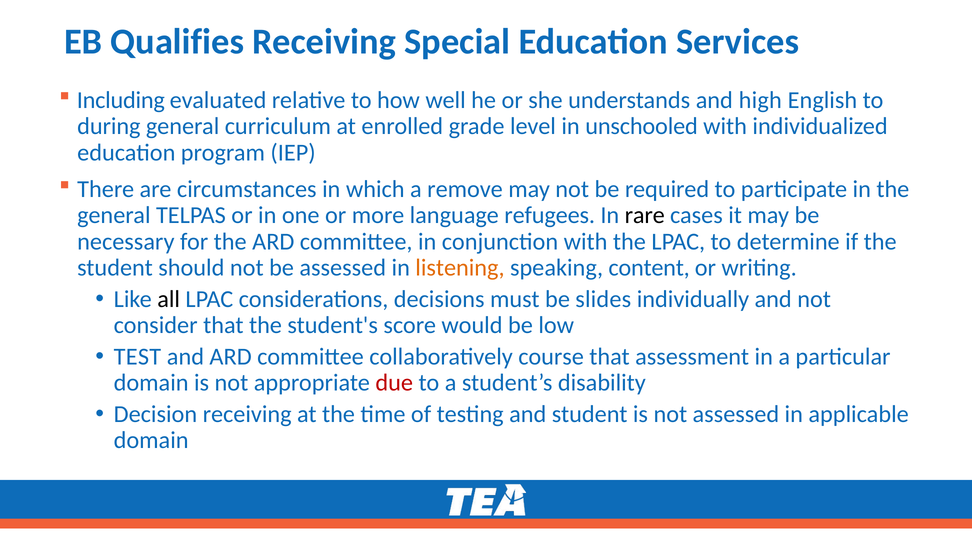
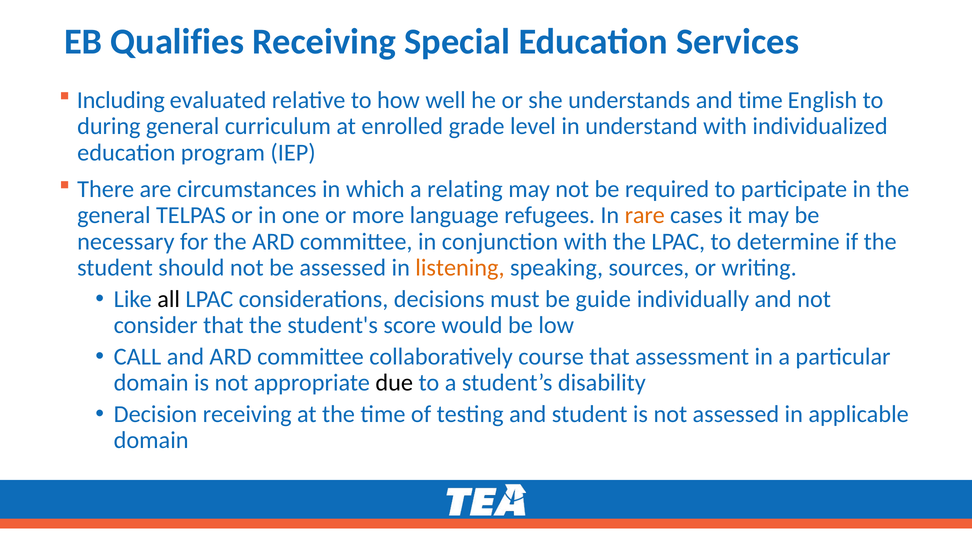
and high: high -> time (760, 100)
unschooled: unschooled -> understand (642, 126)
remove: remove -> relating (465, 189)
rare colour: black -> orange (645, 215)
content: content -> sources (649, 268)
slides: slides -> guide (603, 299)
TEST: TEST -> CALL (137, 356)
due colour: red -> black (394, 383)
